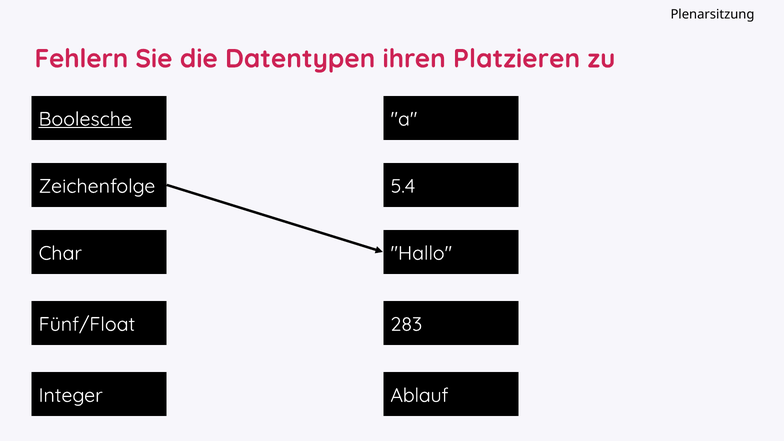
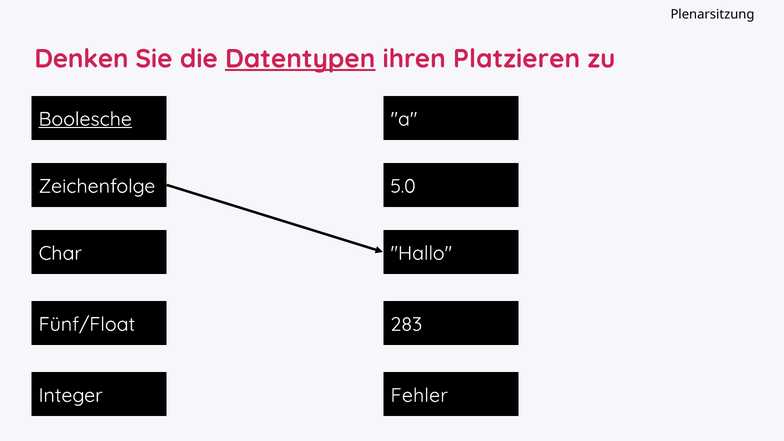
Fehlern: Fehlern -> Denken (81, 59)
Datentypen underline: none -> present (300, 59)
5.4: 5.4 -> 5.0 (403, 186)
Ablauf: Ablauf -> Fehler (419, 395)
